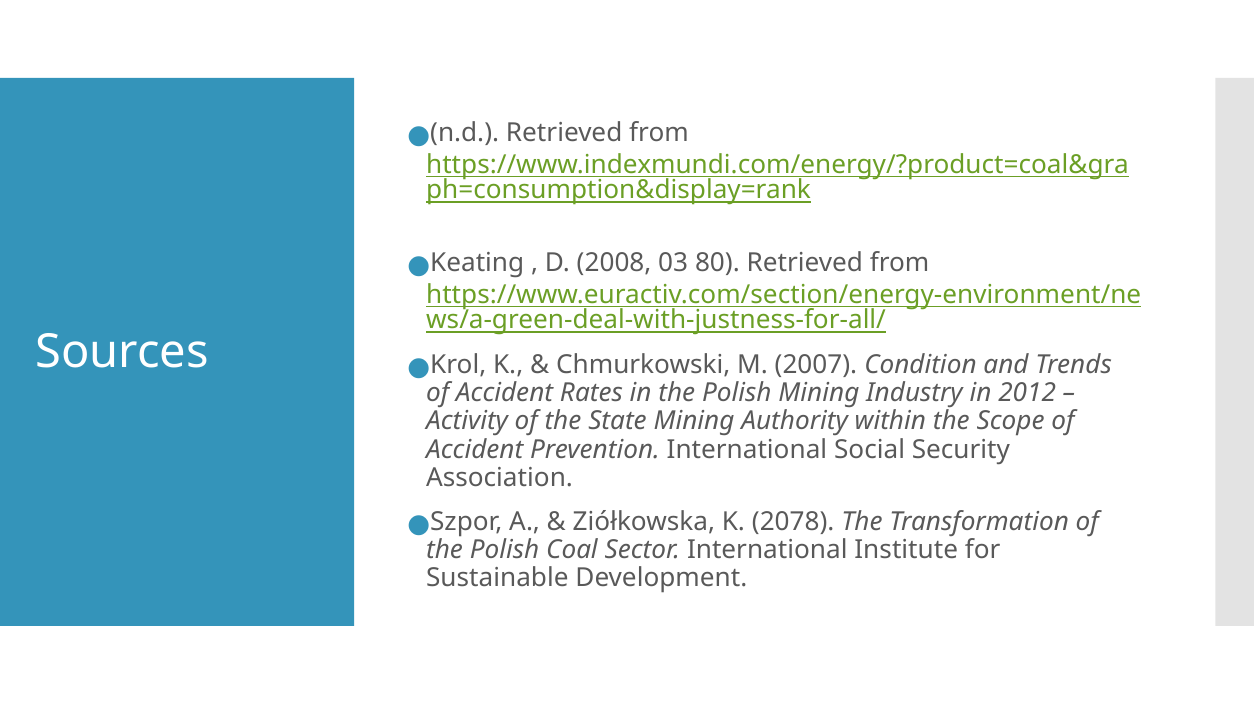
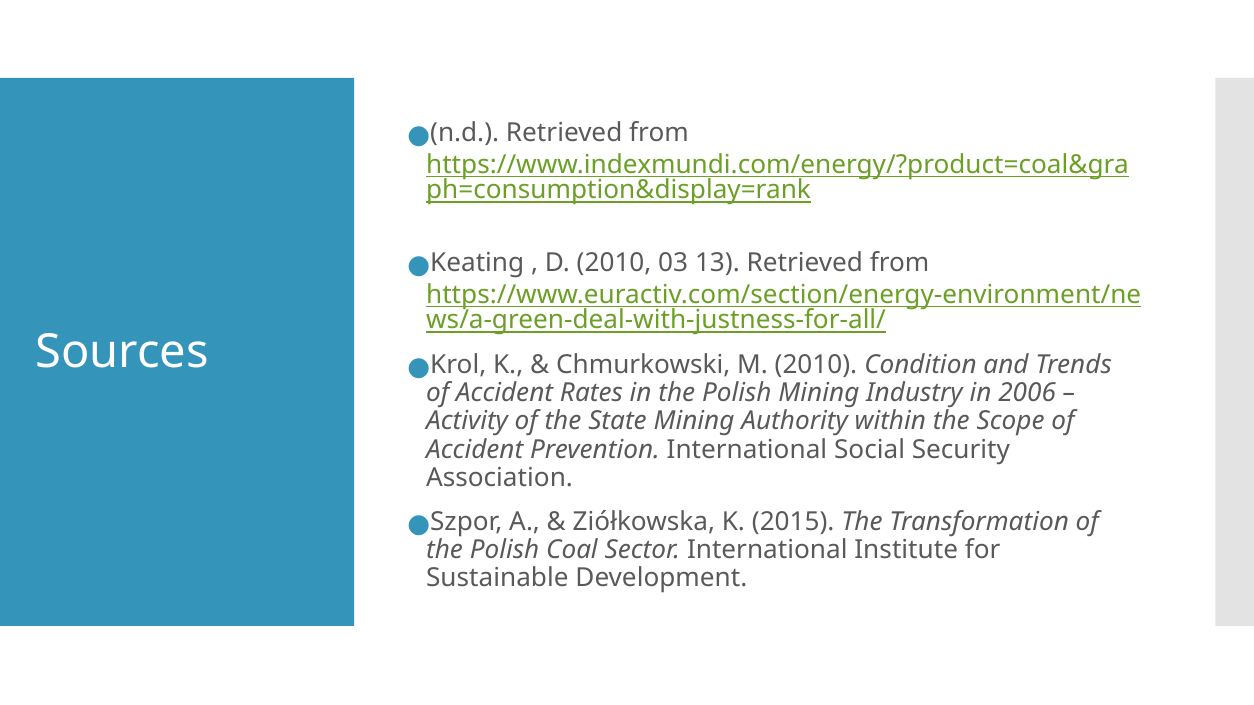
D 2008: 2008 -> 2010 (614, 263)
80: 80 -> 13 (717, 263)
M 2007: 2007 -> 2010 (816, 365)
2012: 2012 -> 2006 (1027, 393)
2078: 2078 -> 2015 (793, 522)
